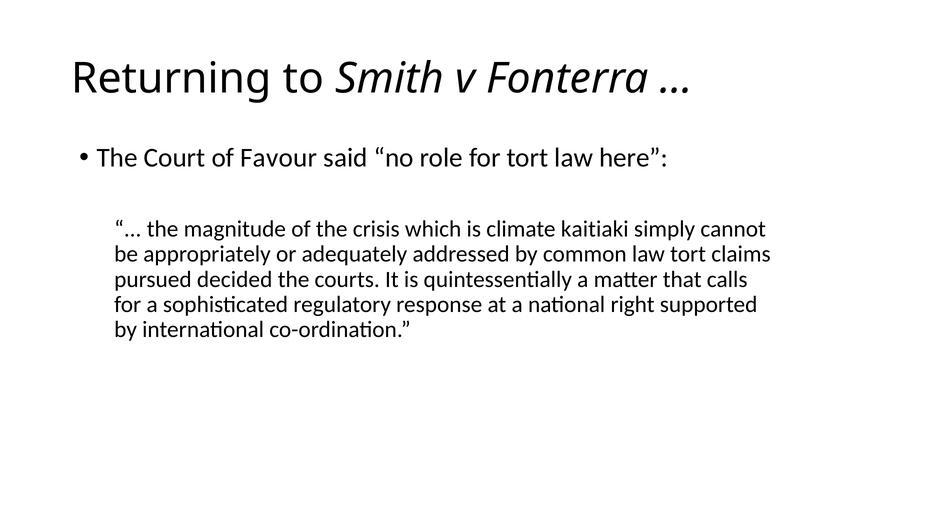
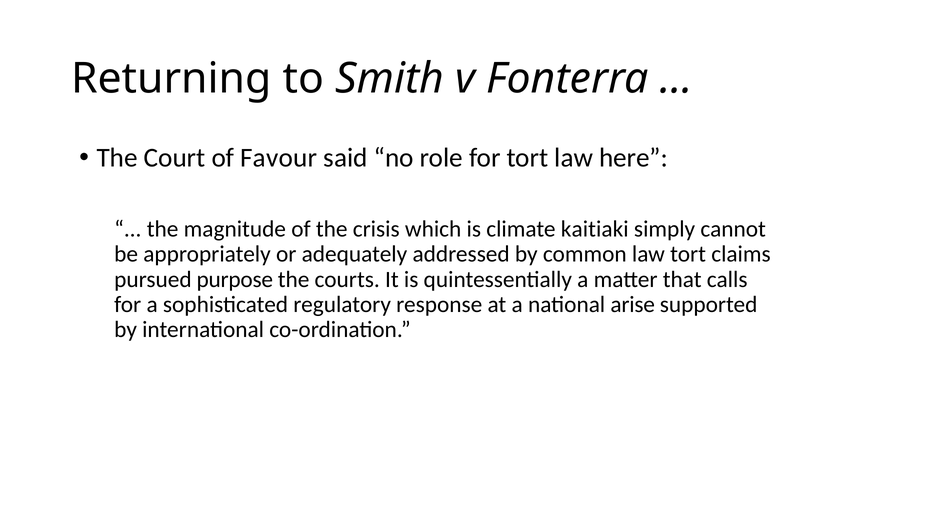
decided: decided -> purpose (235, 279)
right: right -> arise (633, 304)
